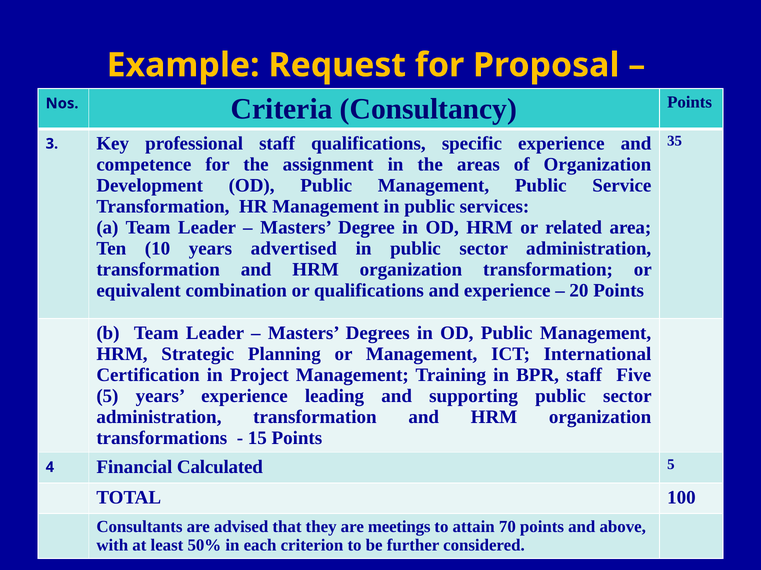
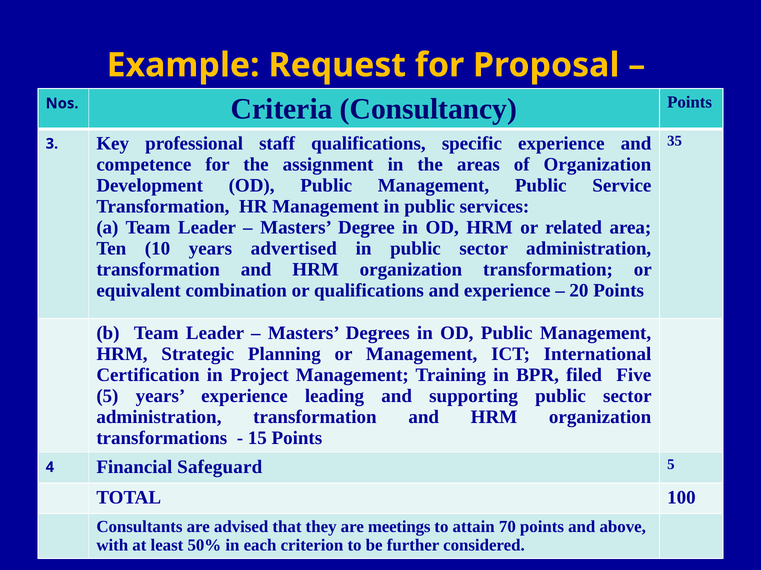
BPR staff: staff -> filed (584, 376)
Calculated: Calculated -> Safeguard (220, 467)
